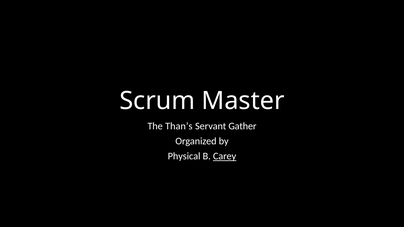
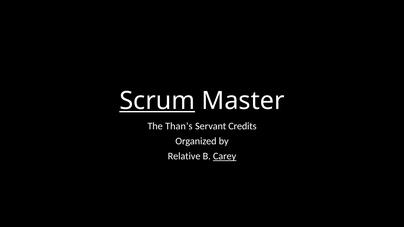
Scrum underline: none -> present (157, 101)
Gather: Gather -> Credits (242, 126)
Physical: Physical -> Relative (184, 157)
